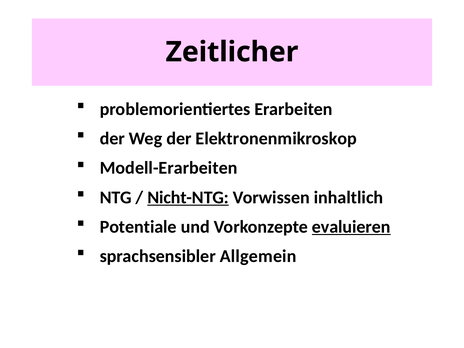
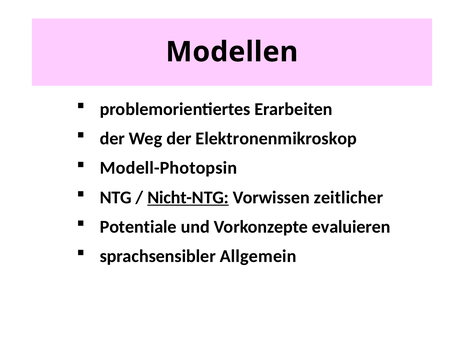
Zeitlicher: Zeitlicher -> Modellen (232, 52)
Modell-Erarbeiten: Modell-Erarbeiten -> Modell-Photopsin (169, 168)
inhaltlich: inhaltlich -> zeitlicher (349, 197)
evaluieren underline: present -> none (351, 227)
